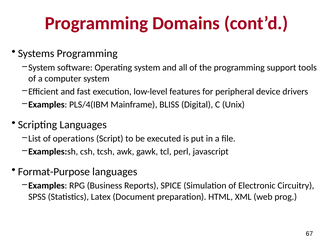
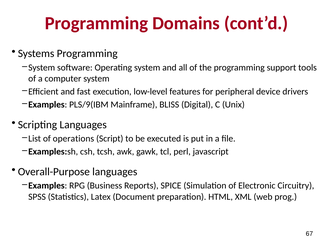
PLS/4(IBM: PLS/4(IBM -> PLS/9(IBM (89, 104)
Format-Purpose: Format-Purpose -> Overall-Purpose (54, 172)
